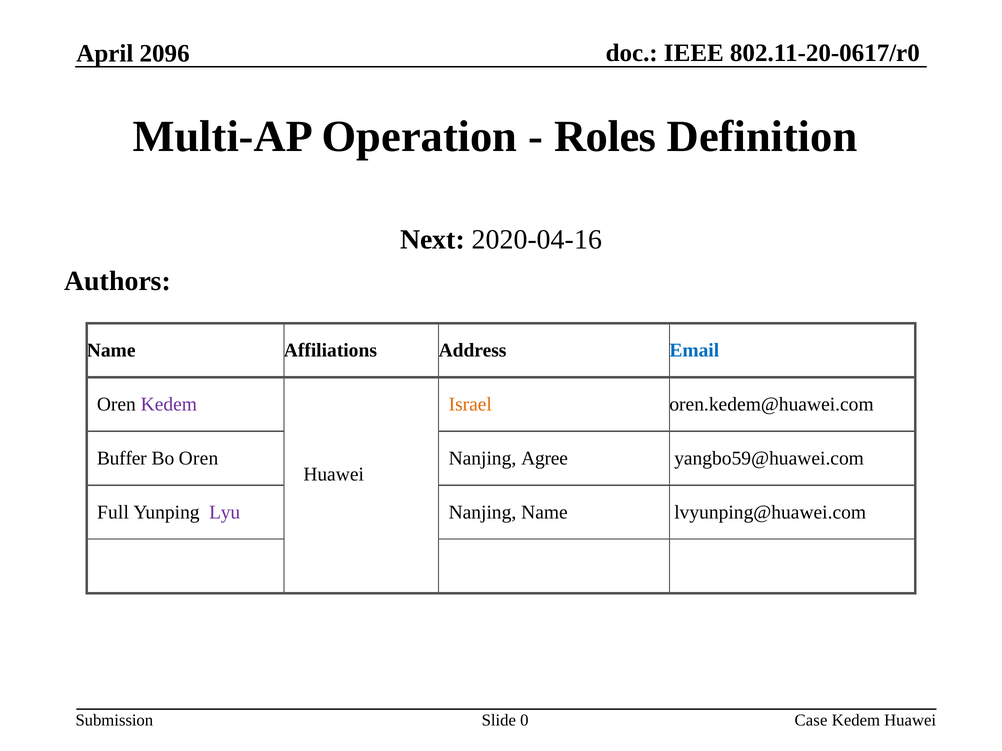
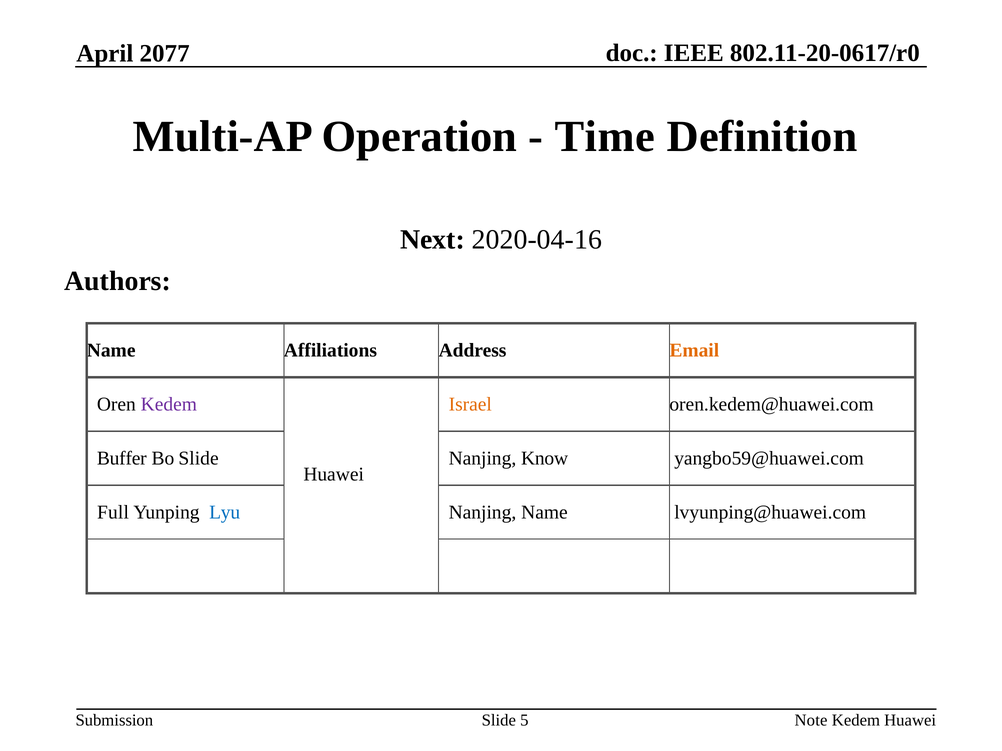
2096: 2096 -> 2077 (165, 53)
Roles: Roles -> Time (605, 137)
Email colour: blue -> orange (694, 351)
Bo Oren: Oren -> Slide (199, 459)
Agree: Agree -> Know (545, 459)
Lyu colour: purple -> blue (225, 513)
0: 0 -> 5 (524, 721)
Case: Case -> Note (811, 721)
